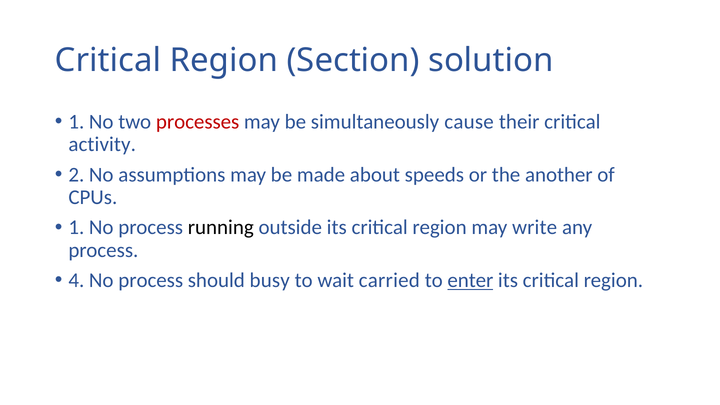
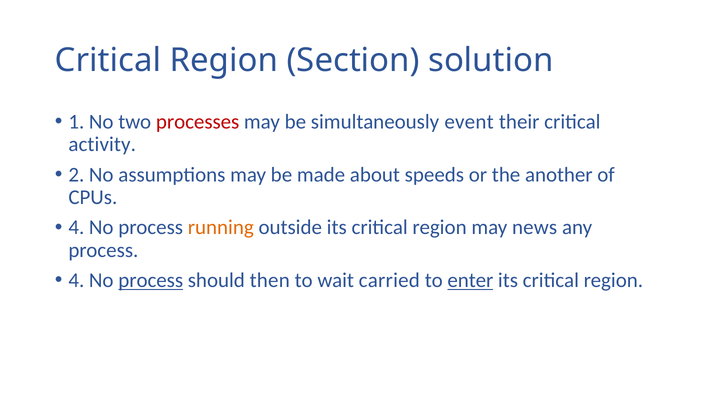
cause: cause -> event (469, 122)
1: 1 -> 4 (76, 227)
running colour: black -> orange (221, 227)
write: write -> news (535, 227)
process underline: none -> present (151, 280)
busy: busy -> then (270, 280)
